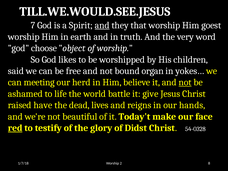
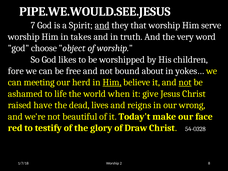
TILL.WE.WOULD.SEE.JESUS: TILL.WE.WOULD.SEE.JESUS -> PIPE.WE.WOULD.SEE.JESUS (95, 12)
goest: goest -> serve (211, 25)
earth: earth -> takes (81, 37)
said: said -> fore (16, 71)
organ: organ -> about (153, 71)
Him underline: none -> present (112, 82)
battle: battle -> when (119, 94)
hands: hands -> wrong (192, 105)
red underline: present -> none (15, 128)
Didst: Didst -> Draw (136, 128)
